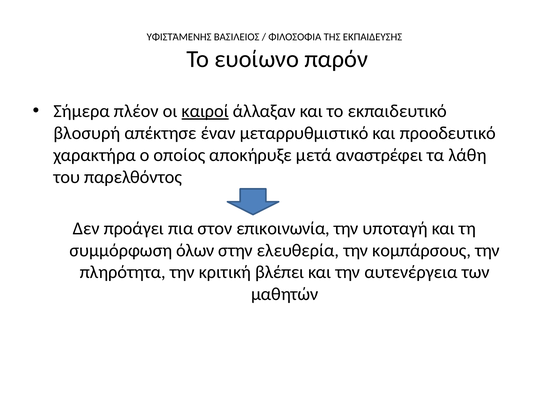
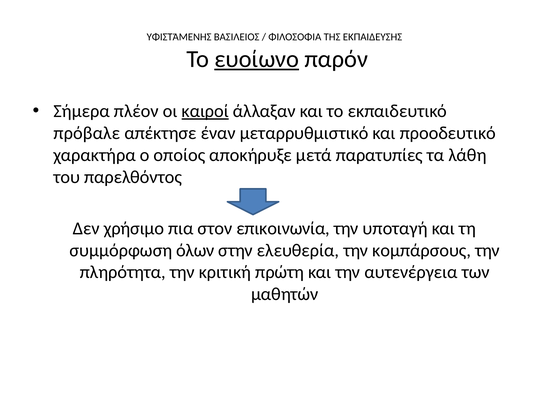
ευοίωνο underline: none -> present (257, 59)
βλοσυρή: βλοσυρή -> πρόβαλε (87, 133)
αναστρέφει: αναστρέφει -> παρατυπίες (379, 155)
προάγει: προάγει -> χρήσιμο (134, 228)
βλέπει: βλέπει -> πρώτη (280, 272)
